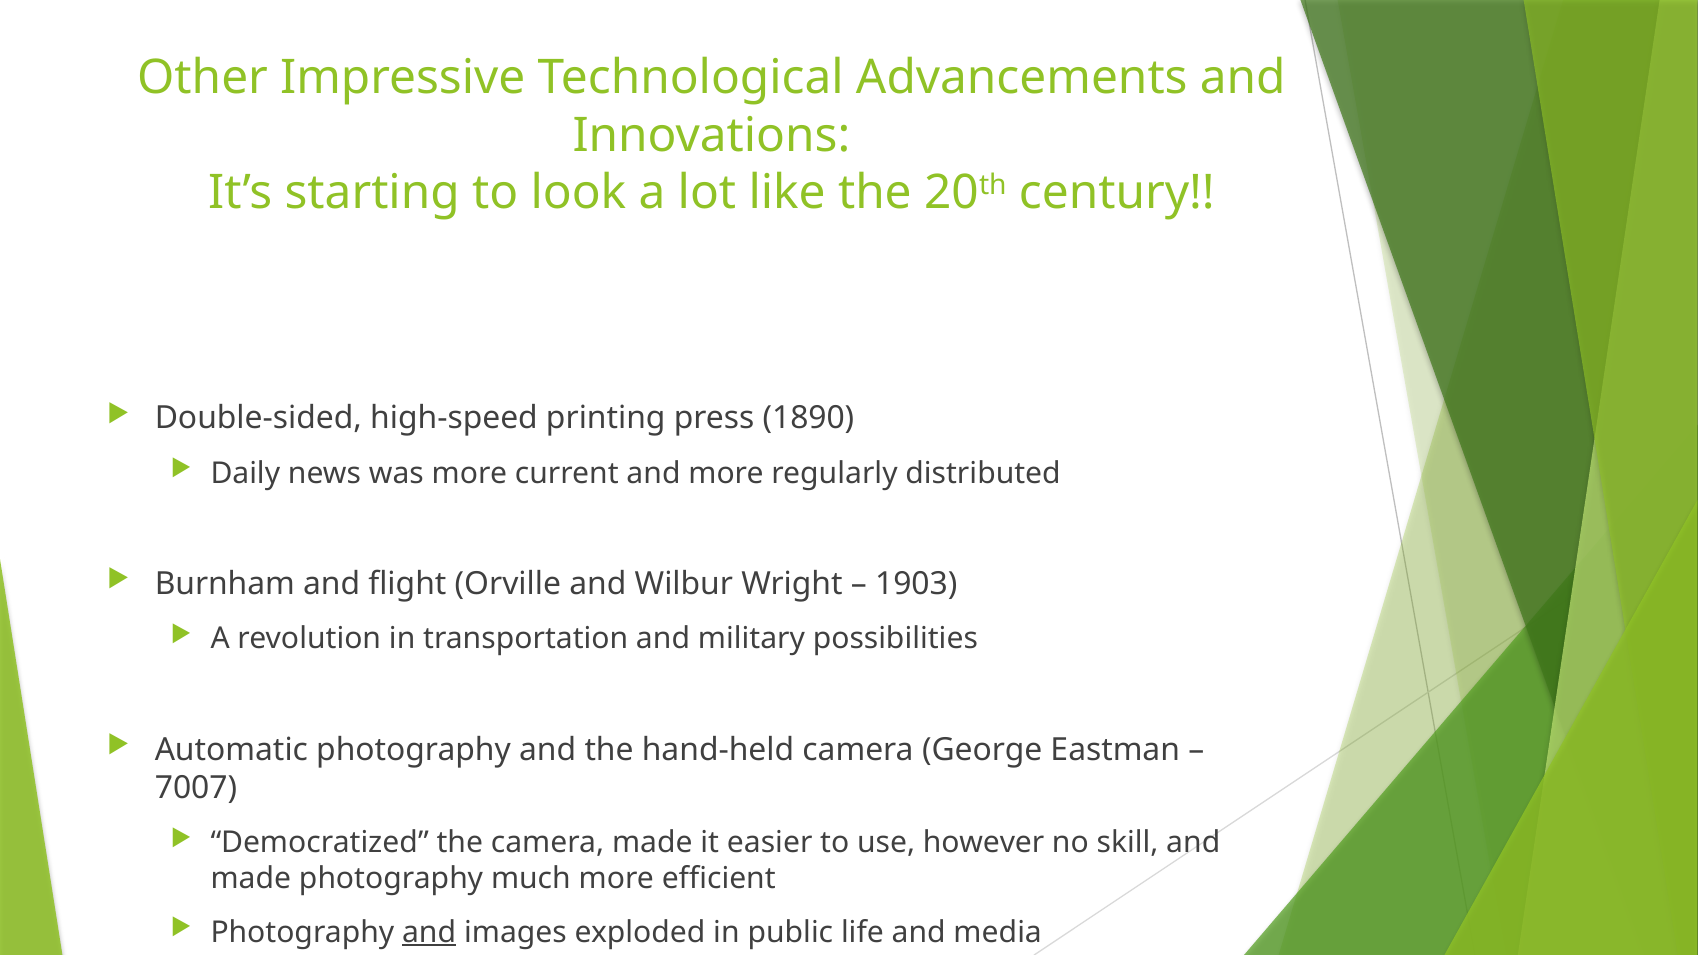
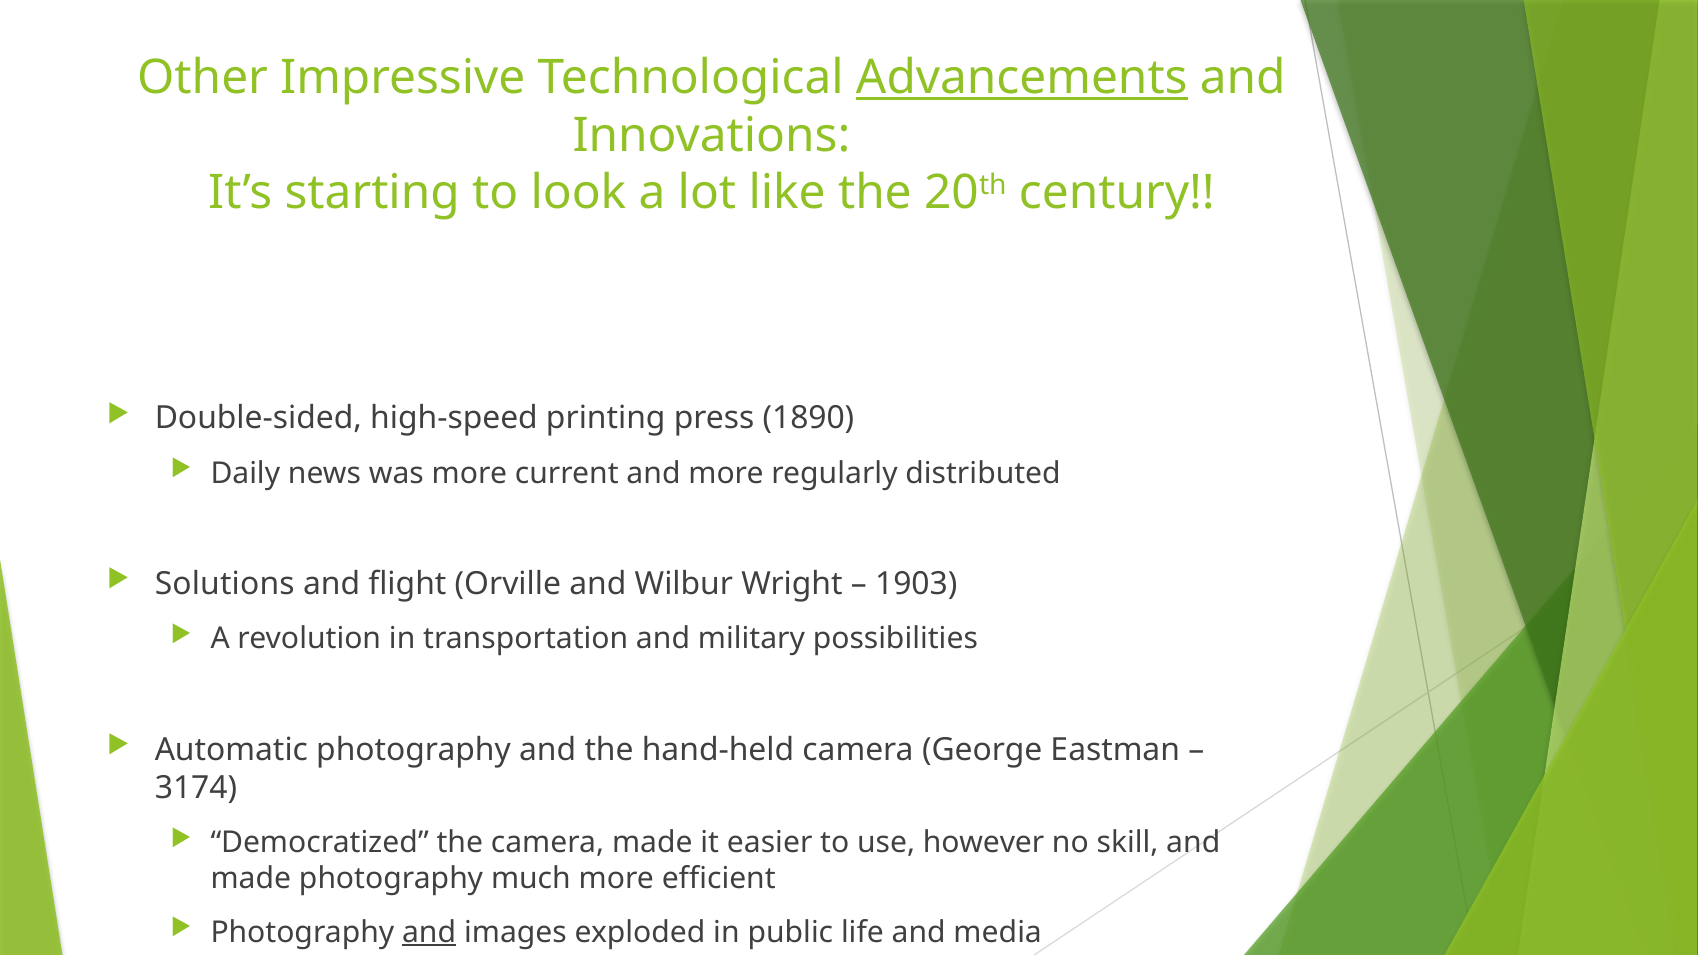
Advancements underline: none -> present (1022, 78)
Burnham: Burnham -> Solutions (225, 584)
7007: 7007 -> 3174 (196, 788)
